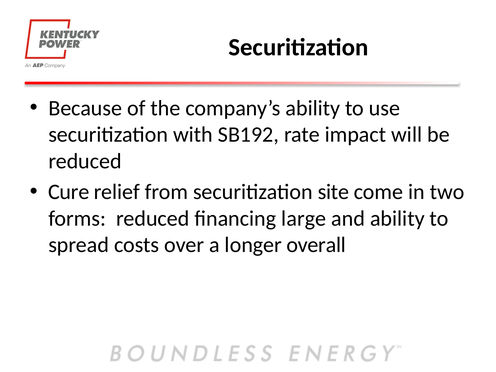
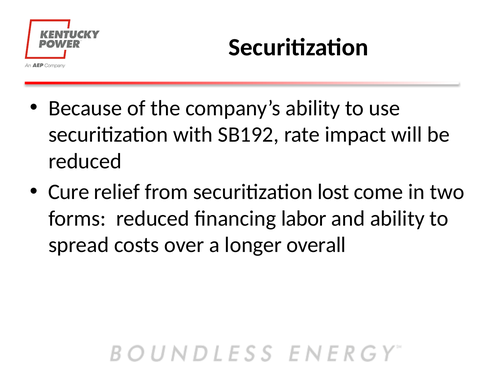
site: site -> lost (333, 192)
large: large -> labor (304, 218)
